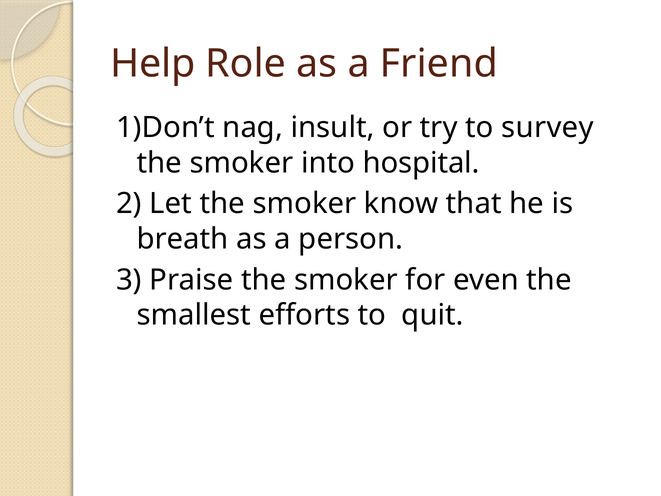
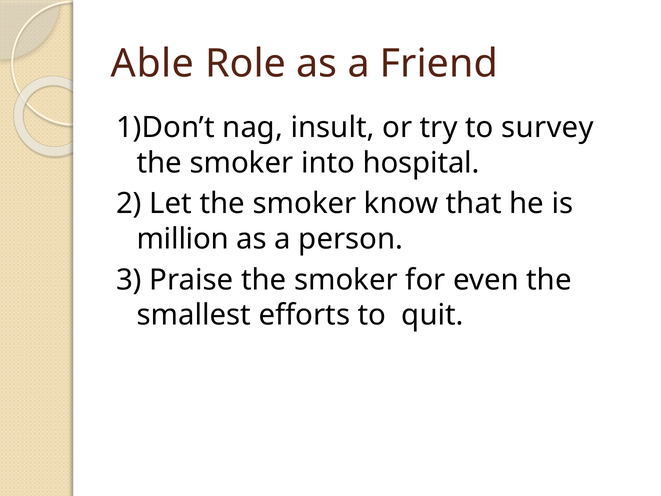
Help: Help -> Able (152, 64)
breath: breath -> million (183, 239)
